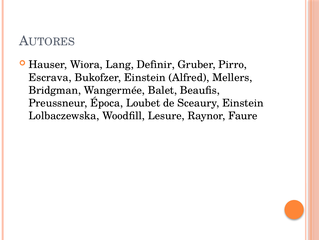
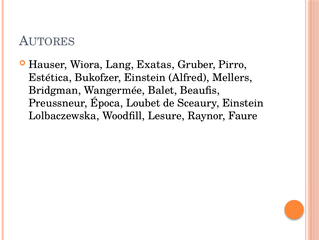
Definir: Definir -> Exatas (156, 65)
Escrava: Escrava -> Estética (50, 77)
